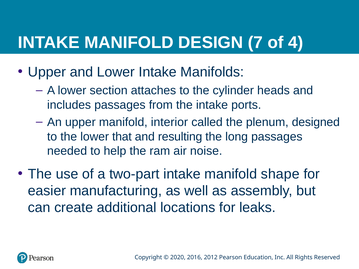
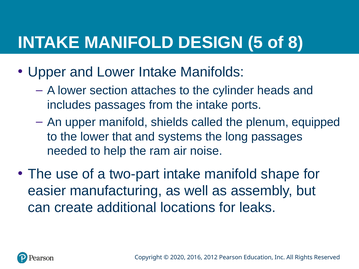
7: 7 -> 5 (255, 43)
4: 4 -> 8 (296, 43)
interior: interior -> shields (169, 122)
designed: designed -> equipped (316, 122)
resulting: resulting -> systems (180, 137)
